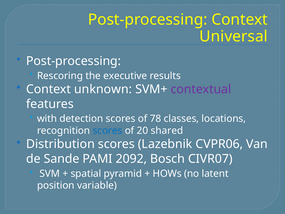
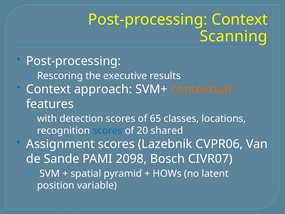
Universal: Universal -> Scanning (234, 36)
unknown: unknown -> approach (103, 89)
contextual colour: purple -> orange (201, 89)
78: 78 -> 65 (156, 119)
Distribution: Distribution -> Assignment (60, 144)
2092: 2092 -> 2098 (131, 159)
